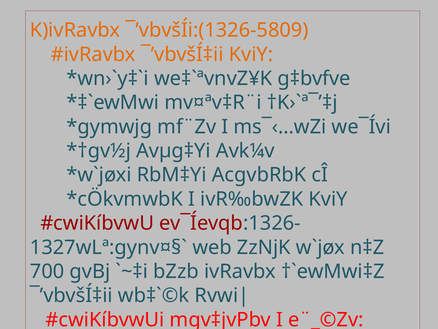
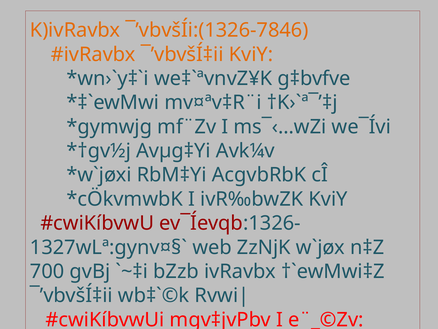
¯’vbvšÍi:(1326-5809: ¯’vbvšÍi:(1326-5809 -> ¯’vbvšÍi:(1326-7846 (217, 30)
